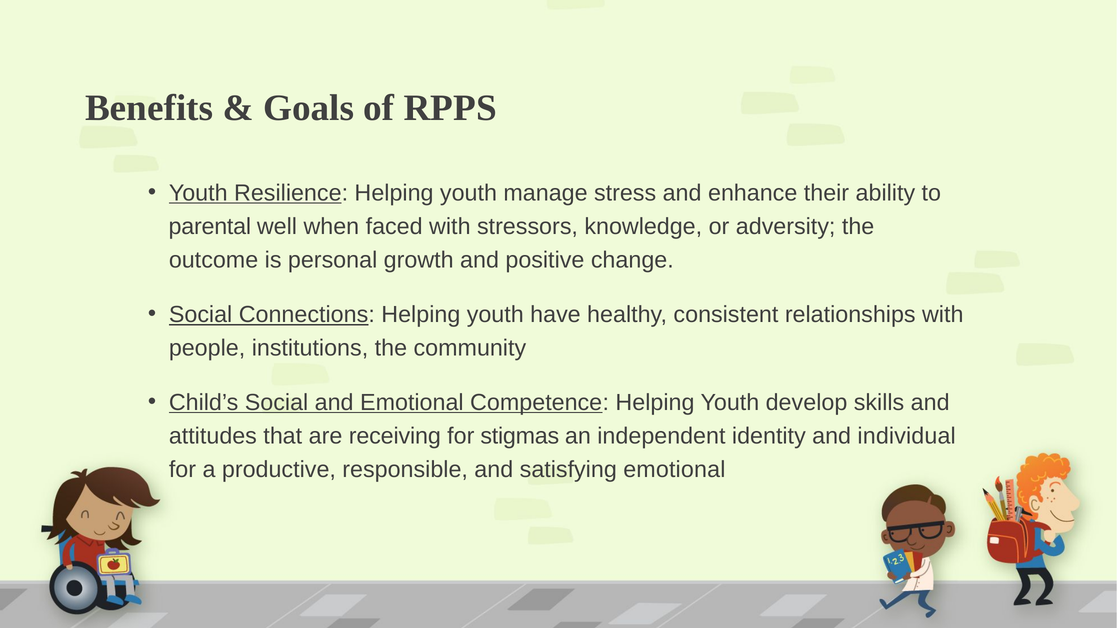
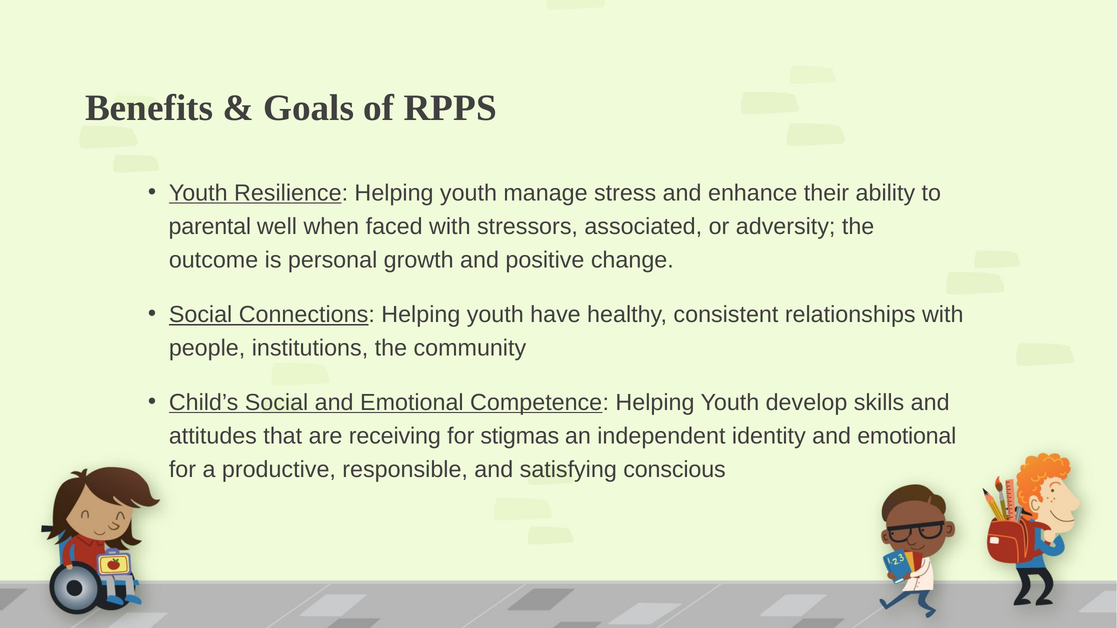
knowledge: knowledge -> associated (643, 226)
identity and individual: individual -> emotional (907, 436)
satisfying emotional: emotional -> conscious (674, 470)
